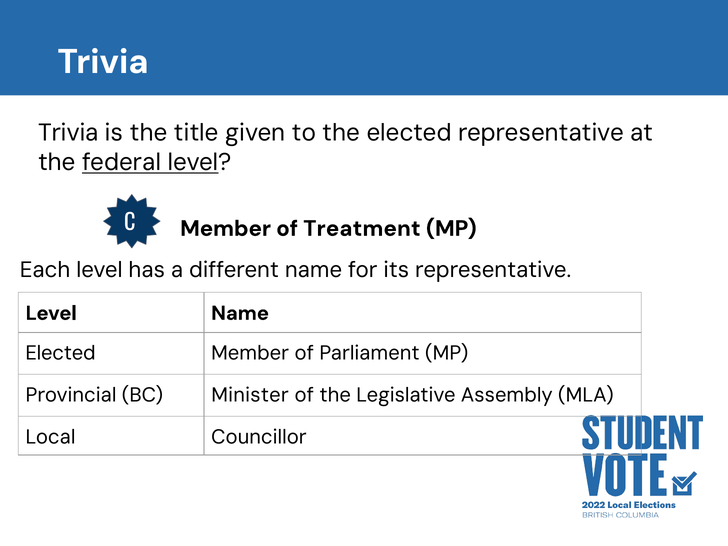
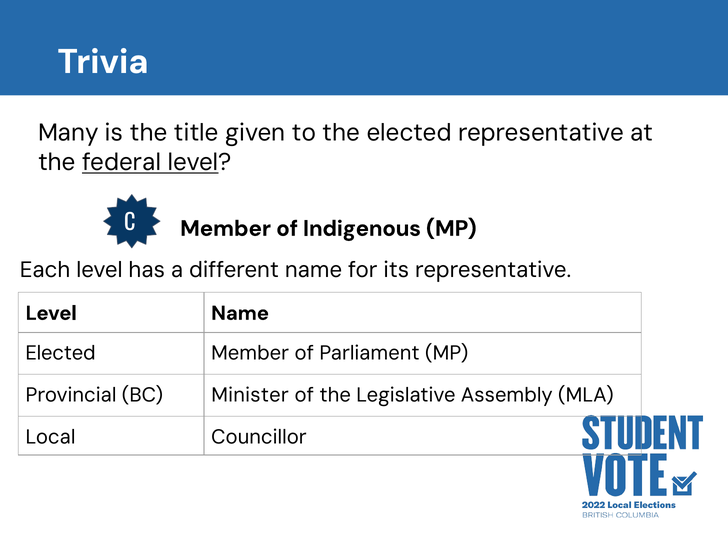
Trivia: Trivia -> Many (68, 133)
Treatment: Treatment -> Indigenous (362, 228)
